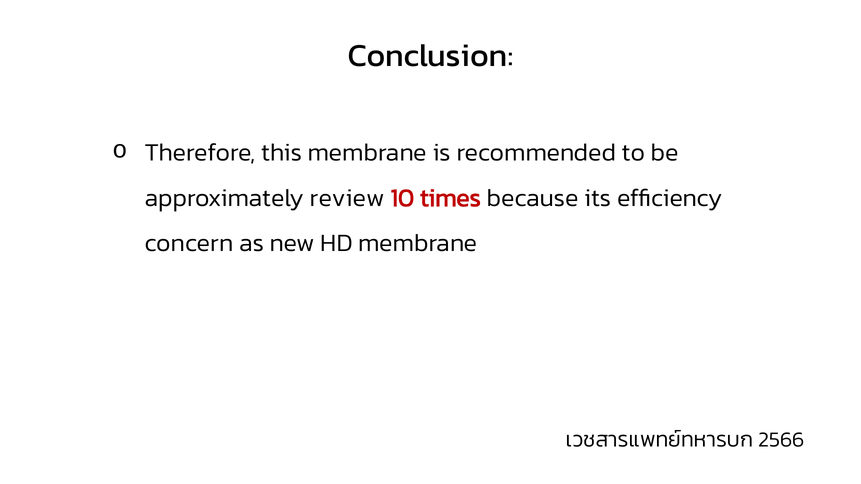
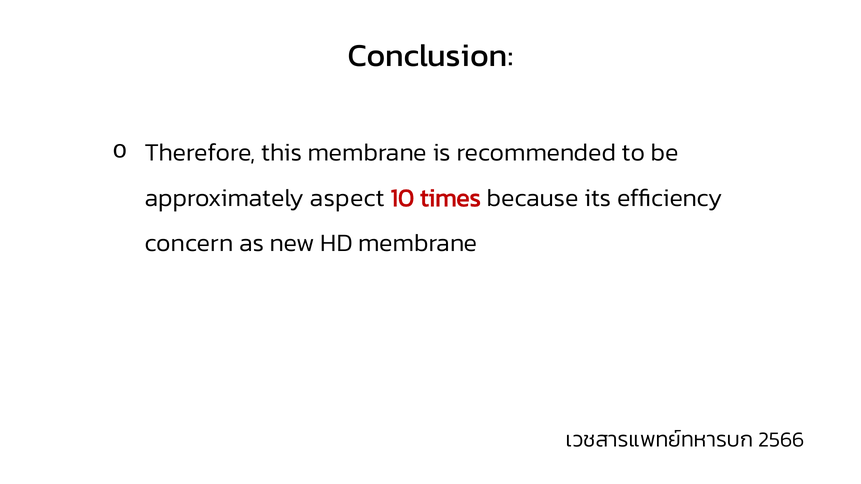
review: review -> aspect (347, 198)
